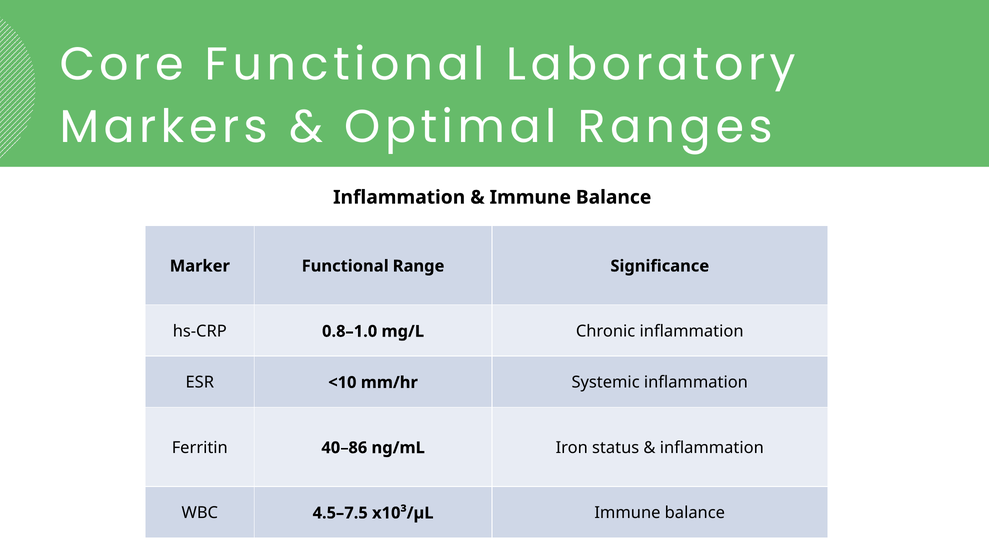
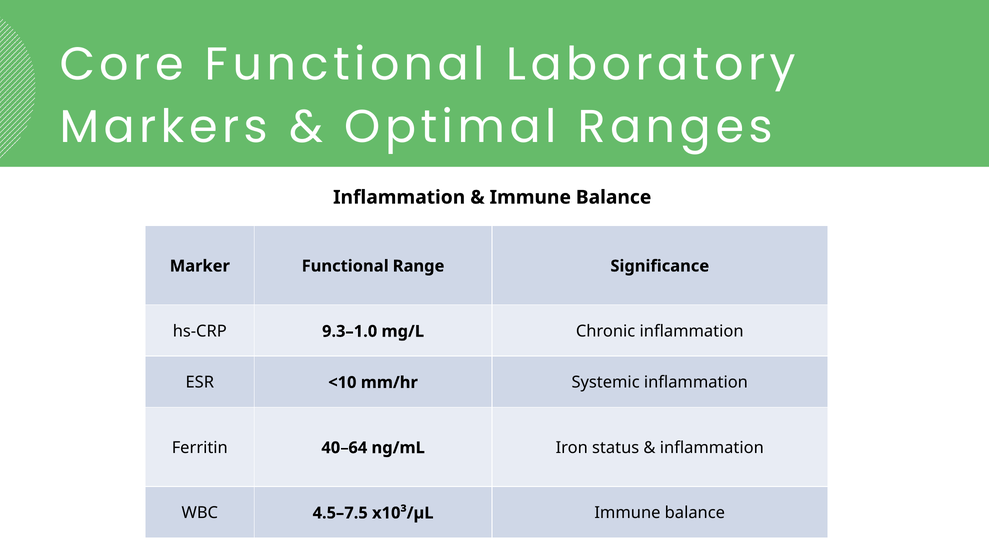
0.8–1.0: 0.8–1.0 -> 9.3–1.0 (350, 332)
40–86: 40–86 -> 40–64 (344, 448)
